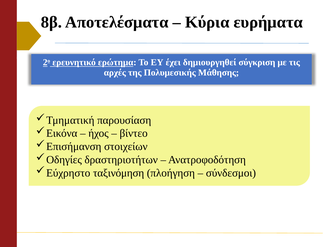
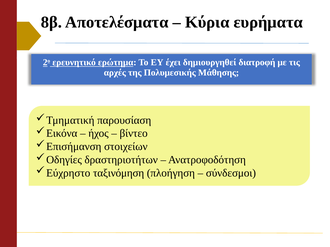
σύγκριση: σύγκριση -> διατροφή (257, 63)
